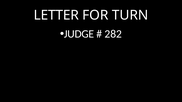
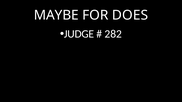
LETTER: LETTER -> MAYBE (56, 15)
TURN: TURN -> DOES (130, 15)
